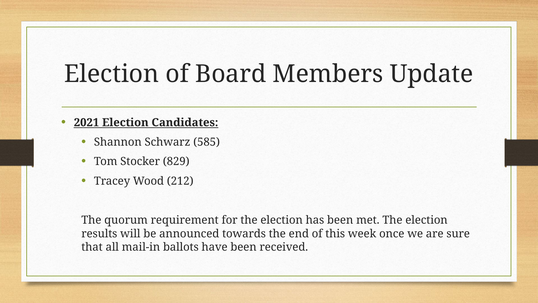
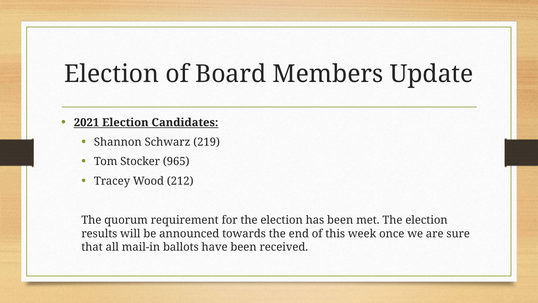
585: 585 -> 219 (207, 142)
829: 829 -> 965 (176, 161)
